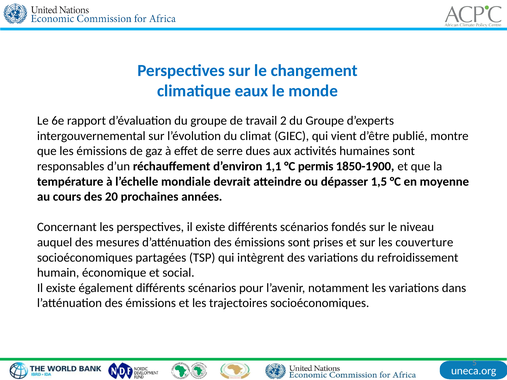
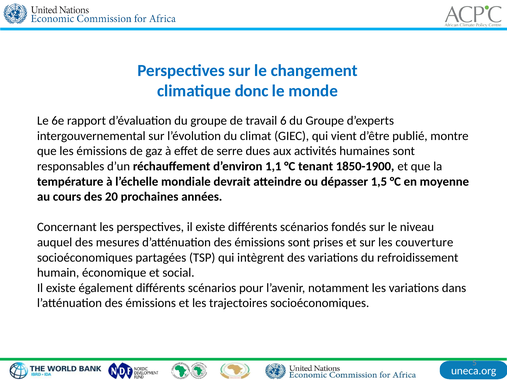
eaux: eaux -> donc (252, 91)
2: 2 -> 6 (283, 121)
permis: permis -> tenant (316, 166)
